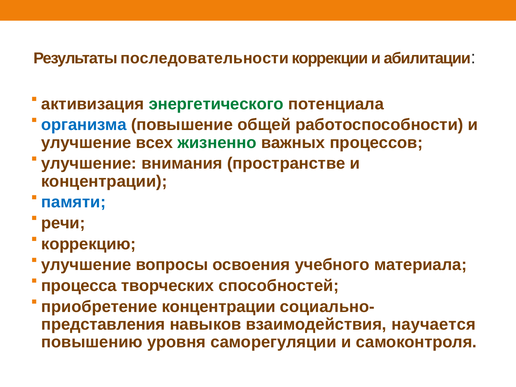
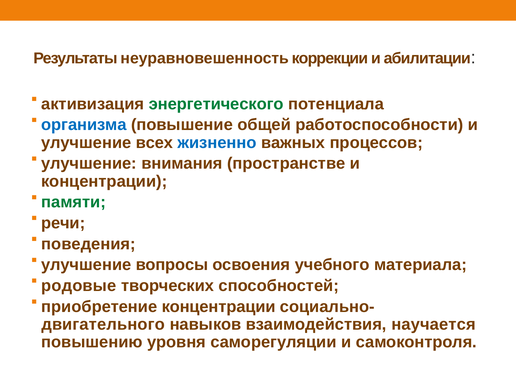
последовательности: последовательности -> неуравновешенность (205, 58)
жизненно colour: green -> blue (217, 143)
памяти colour: blue -> green (74, 202)
коррекцию: коррекцию -> поведения (89, 244)
процесса: процесса -> родовые (79, 286)
представления: представления -> двигательного (103, 324)
